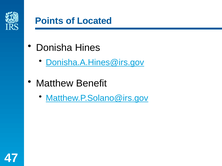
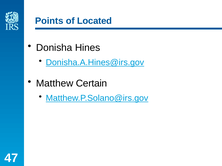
Benefit: Benefit -> Certain (92, 84)
